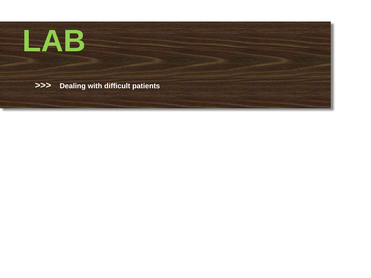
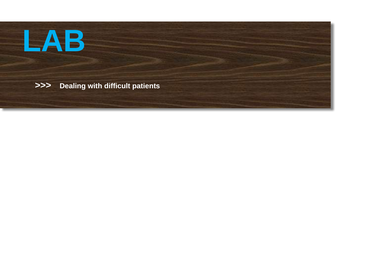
LAB colour: light green -> light blue (54, 41)
